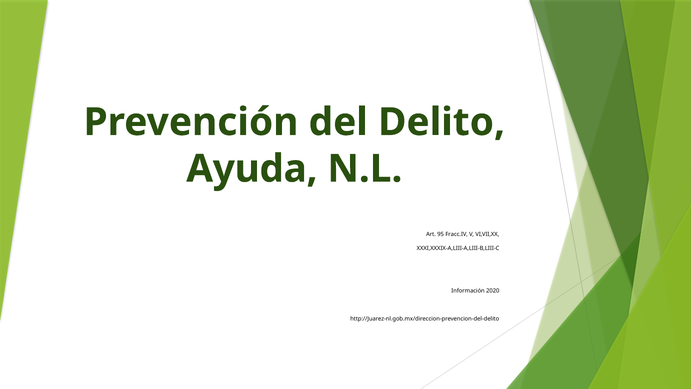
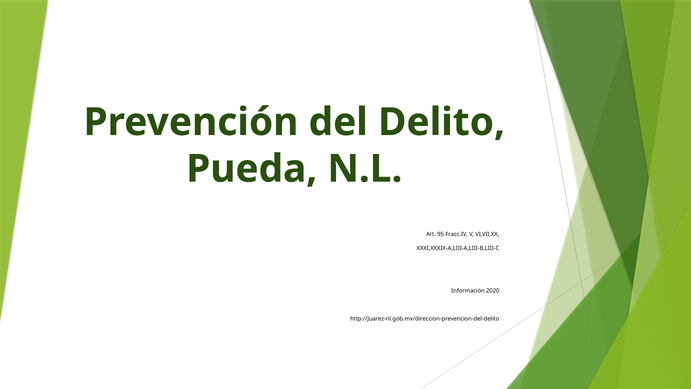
Ayuda: Ayuda -> Pueda (252, 169)
